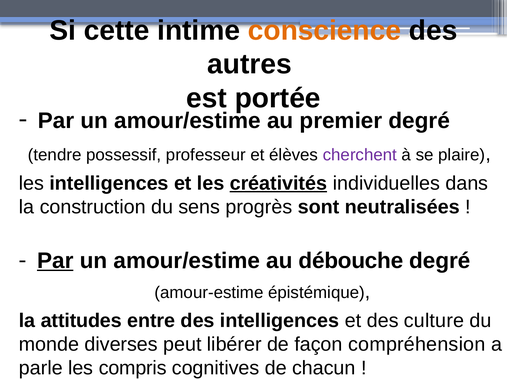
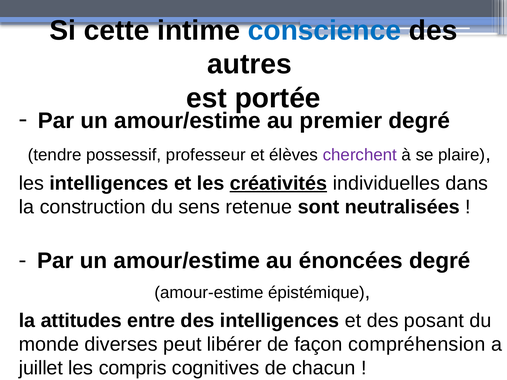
conscience colour: orange -> blue (324, 31)
progrès: progrès -> retenue (259, 207)
Par underline: present -> none (55, 261)
débouche: débouche -> énoncées (351, 261)
culture: culture -> posant (434, 321)
parle: parle -> juillet (41, 368)
